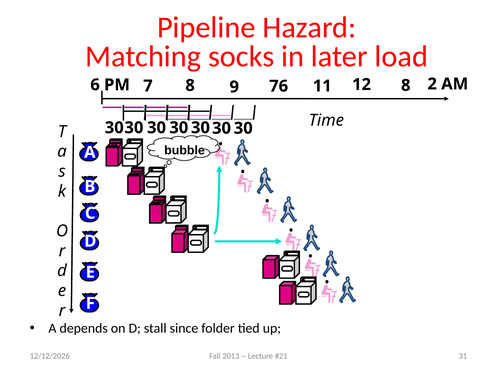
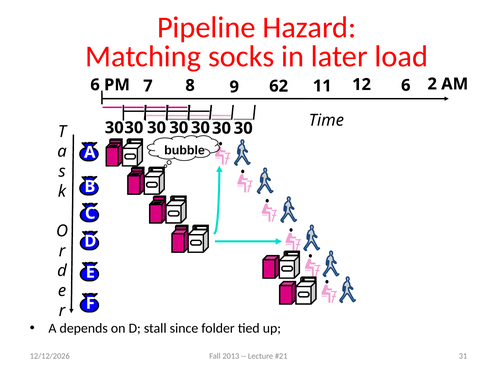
76: 76 -> 62 (279, 86)
11 8: 8 -> 6 (406, 85)
